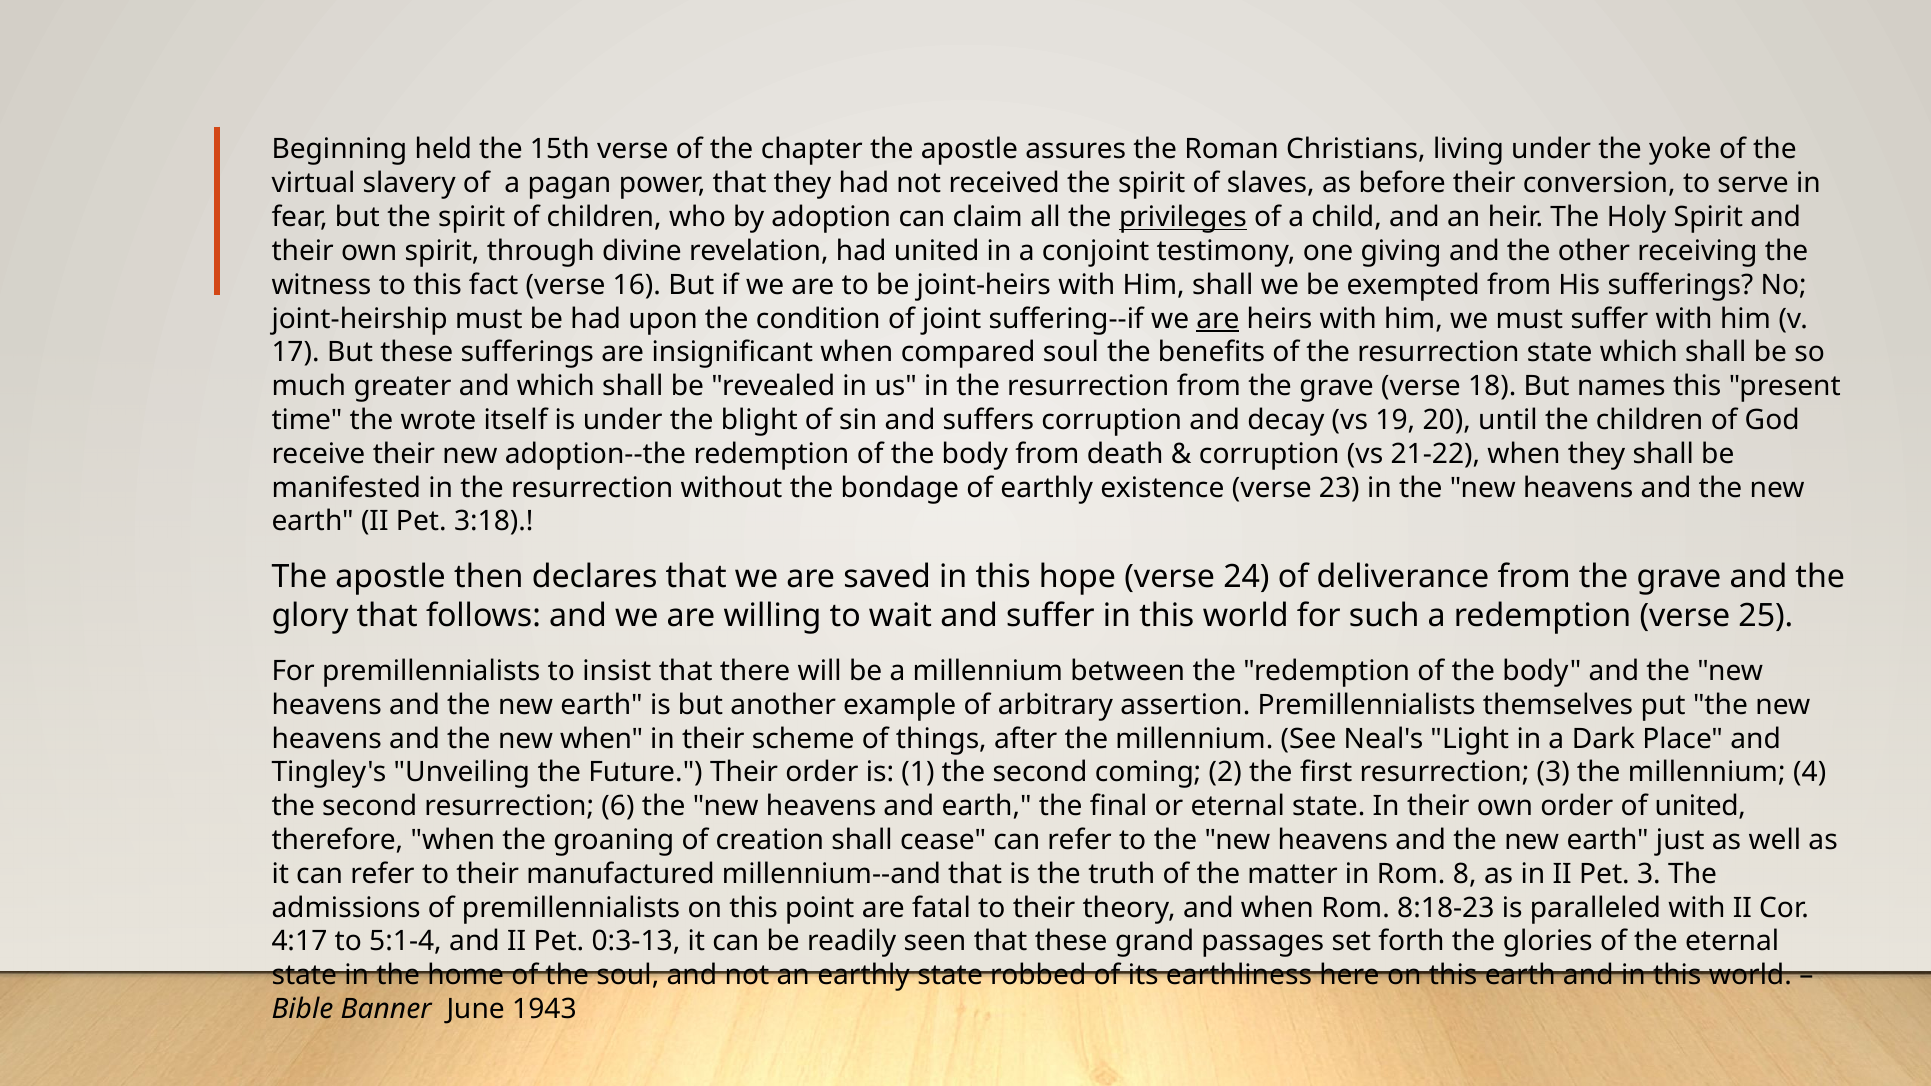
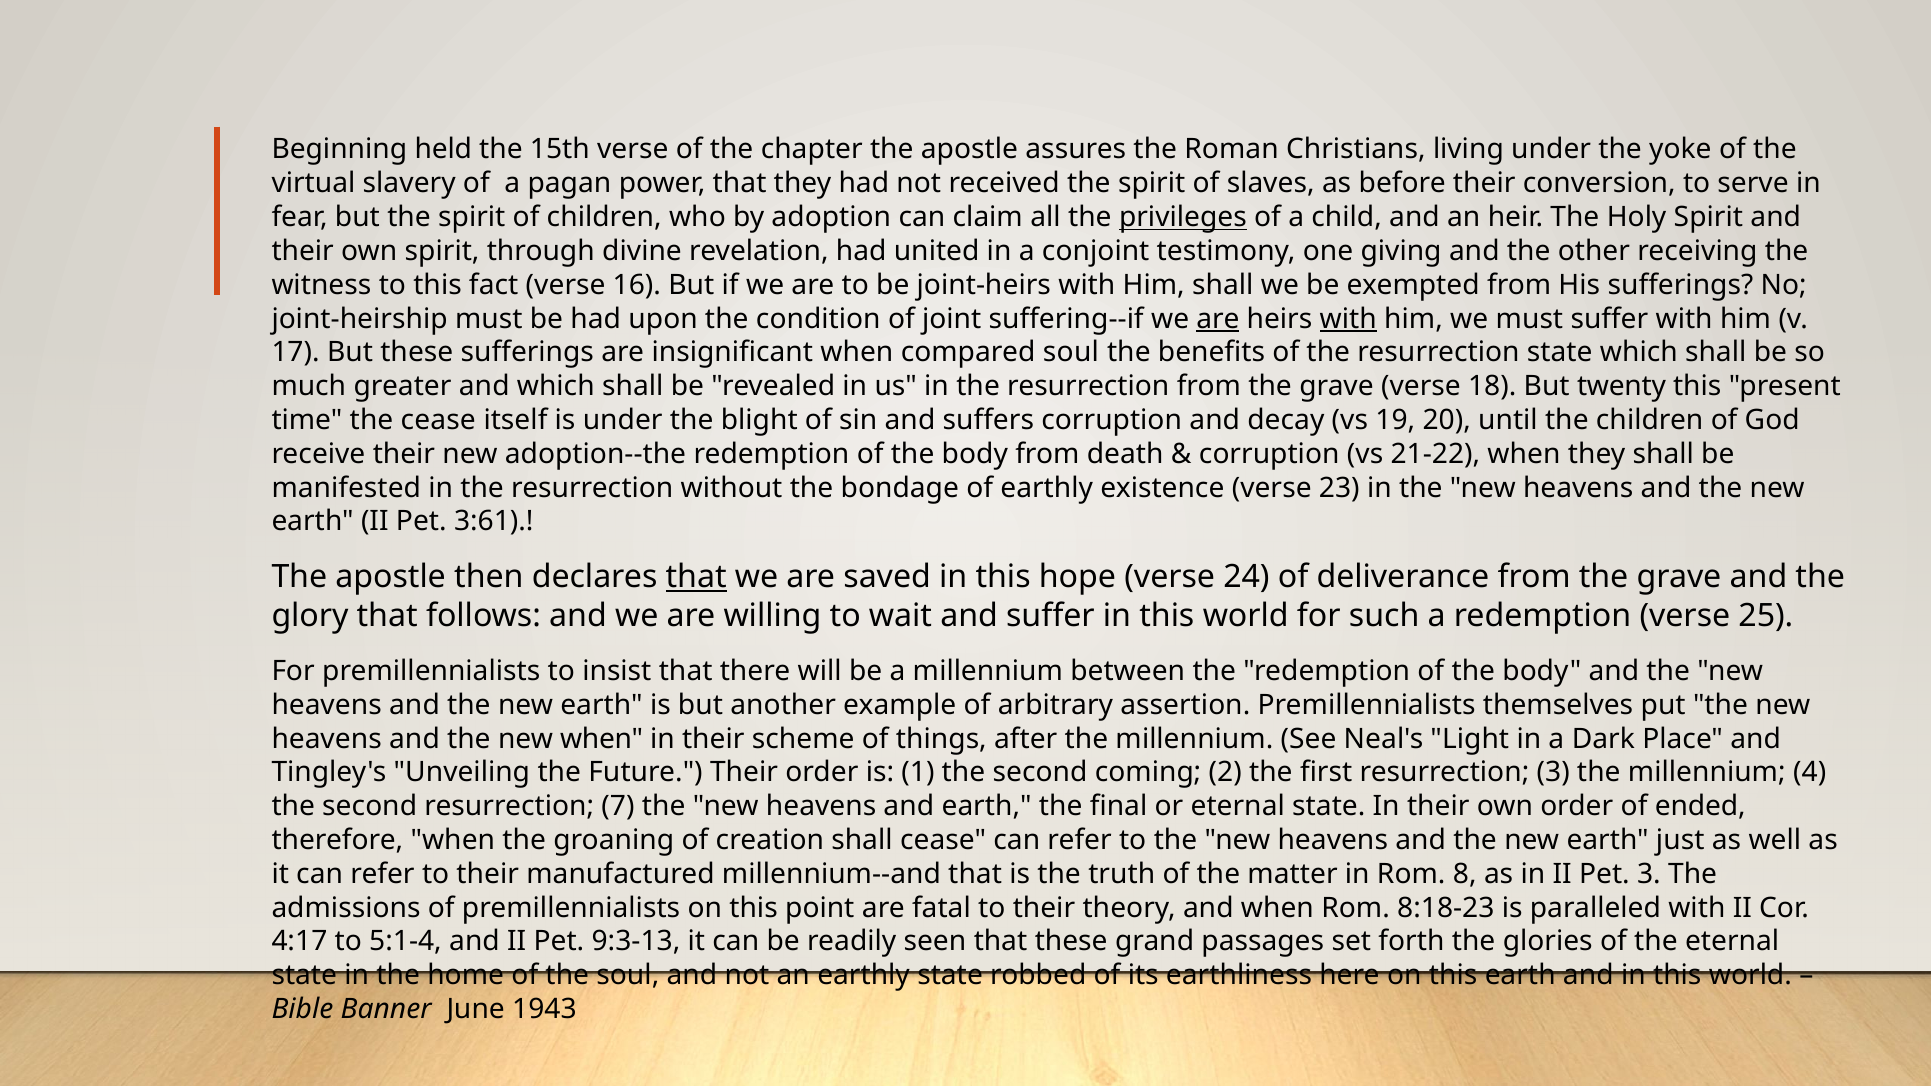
with underline: none -> present (1348, 319)
names: names -> twenty (1621, 386)
the wrote: wrote -> cease (438, 420)
3:18: 3:18 -> 3:61 (494, 522)
that underline: none -> present (696, 577)
6: 6 -> 7 (618, 806)
of united: united -> ended (1700, 806)
0:3-13: 0:3-13 -> 9:3-13 (636, 942)
